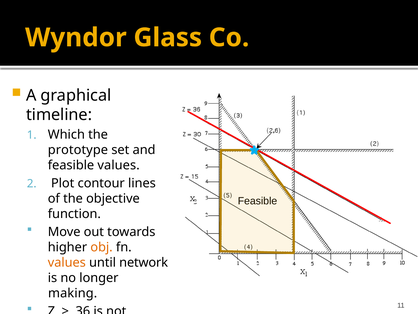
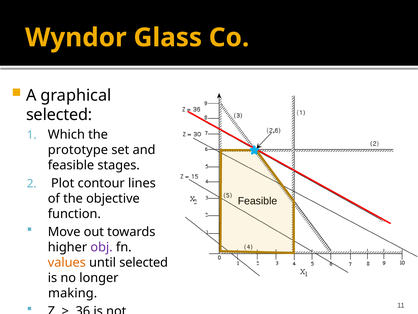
timeline: timeline -> selected (59, 115)
feasible values: values -> stages (119, 165)
obj colour: orange -> purple (102, 247)
until network: network -> selected (144, 262)
